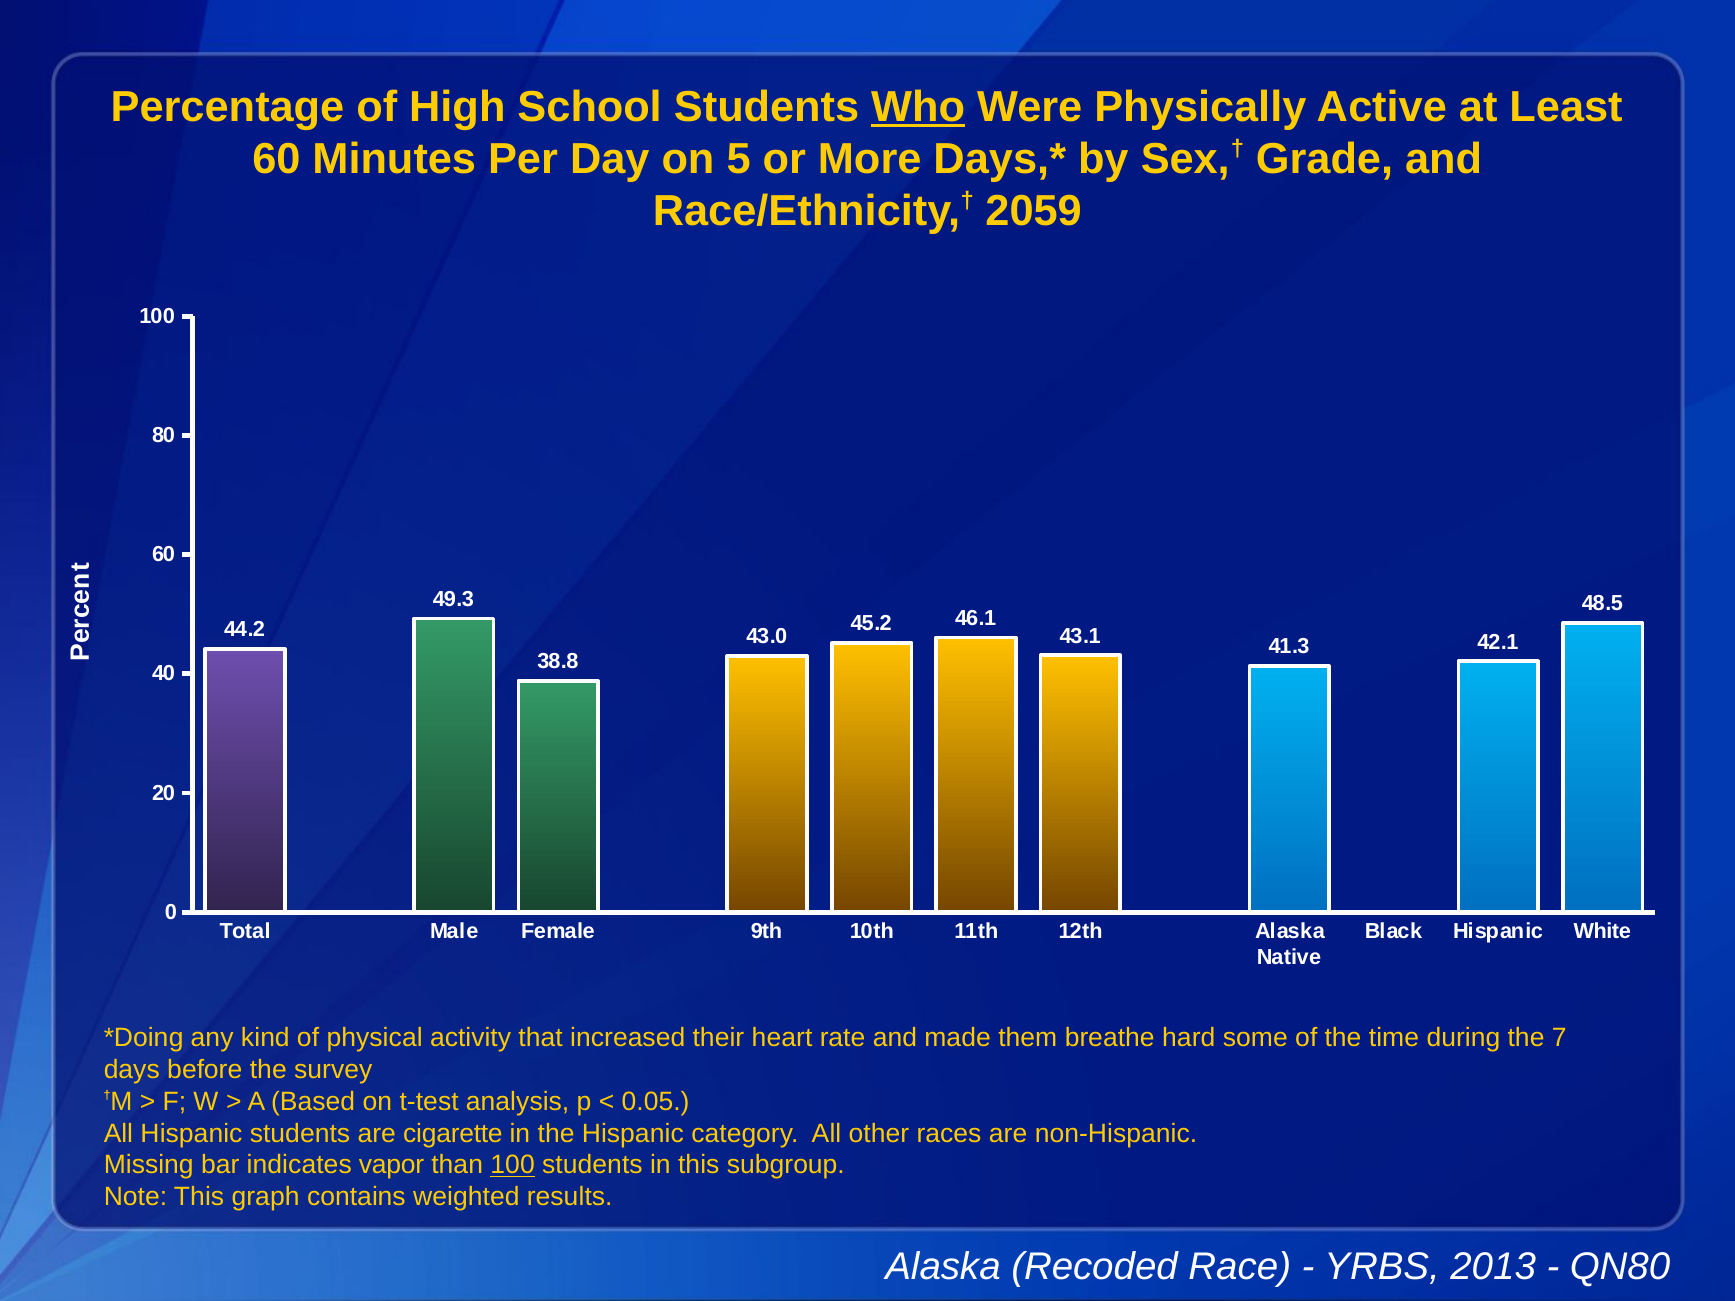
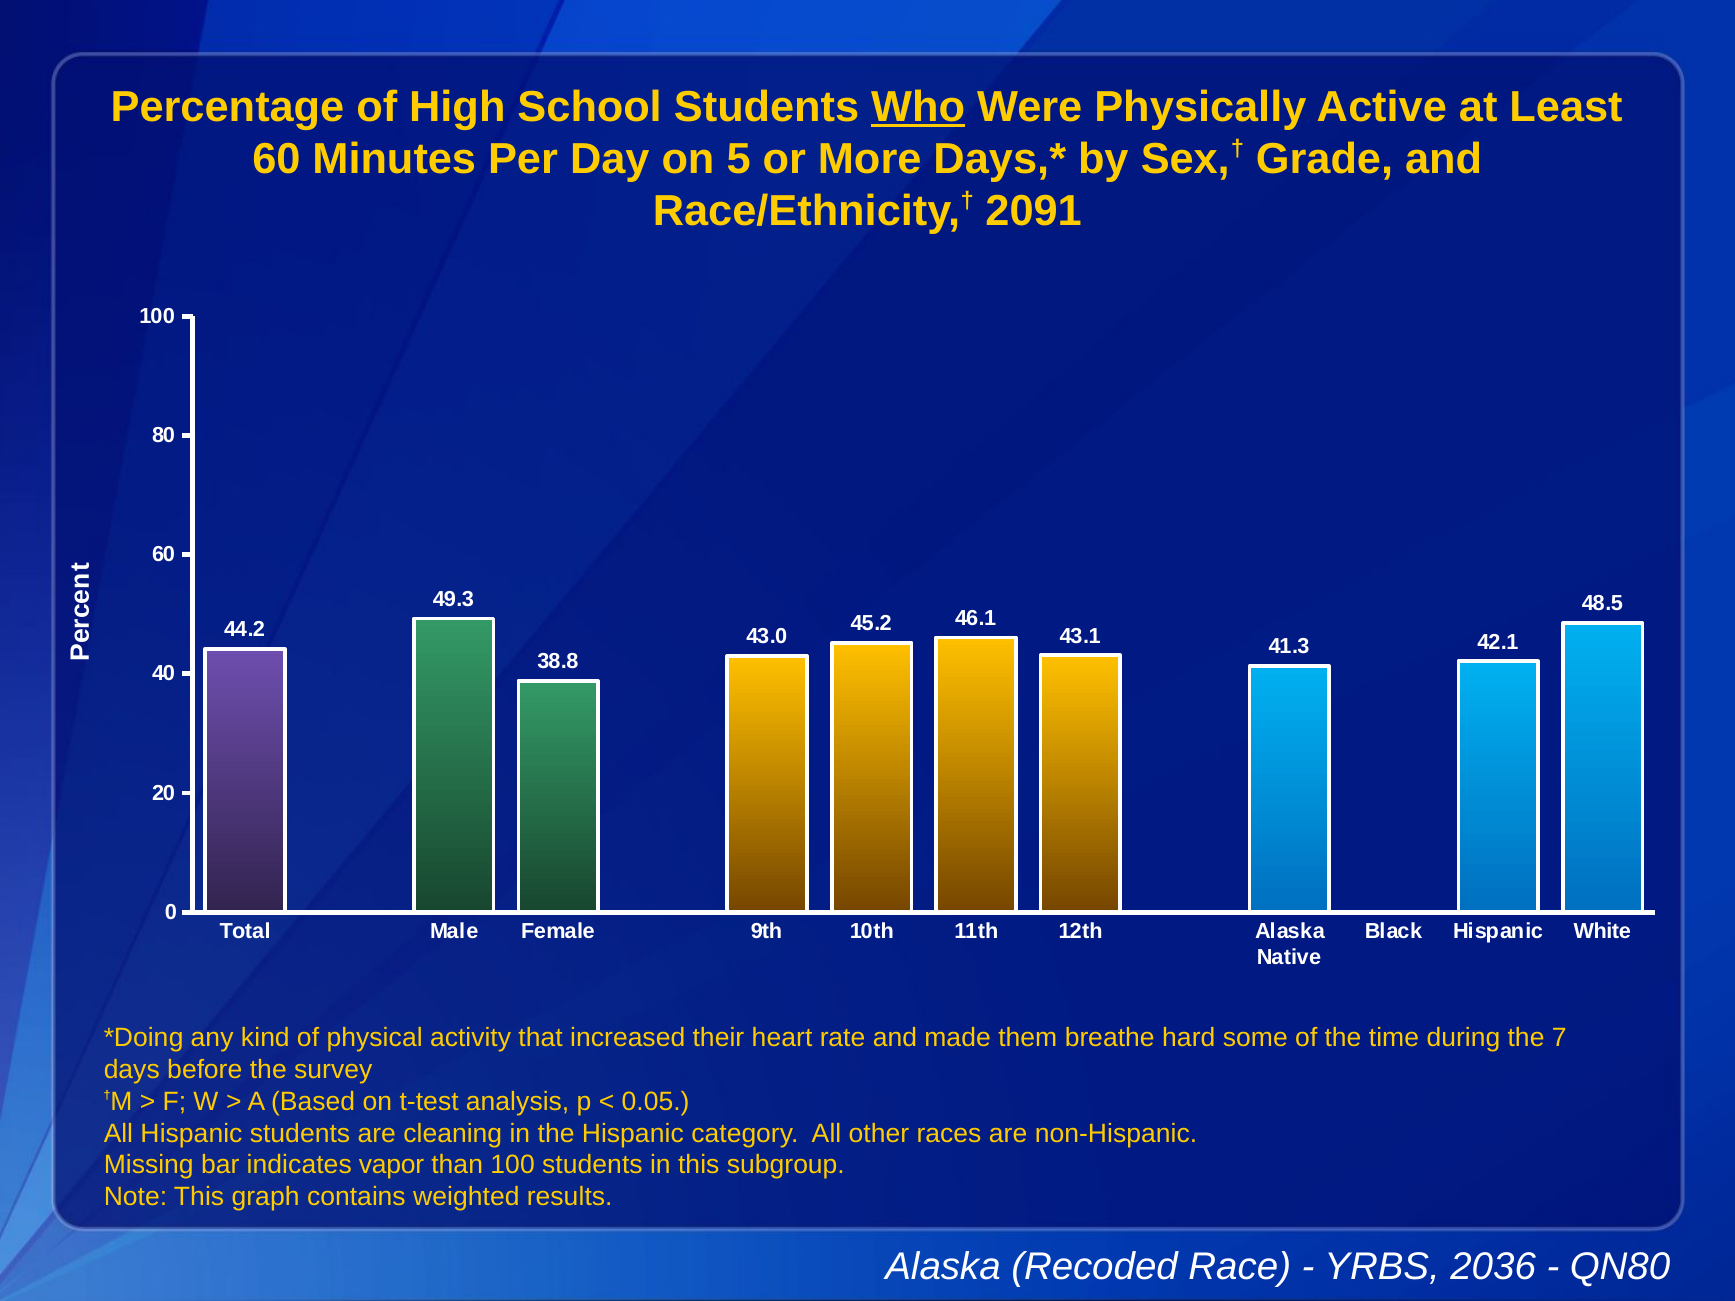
2059: 2059 -> 2091 (1034, 211)
cigarette: cigarette -> cleaning (453, 1134)
100 underline: present -> none (513, 1165)
2013: 2013 -> 2036 (1493, 1267)
